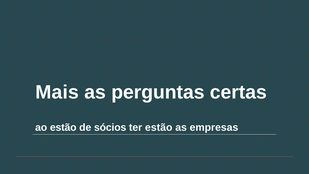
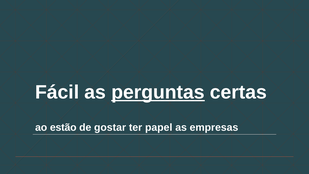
Mais: Mais -> Fácil (57, 92)
perguntas underline: none -> present (158, 92)
sócios: sócios -> gostar (110, 127)
ter estão: estão -> papel (159, 127)
